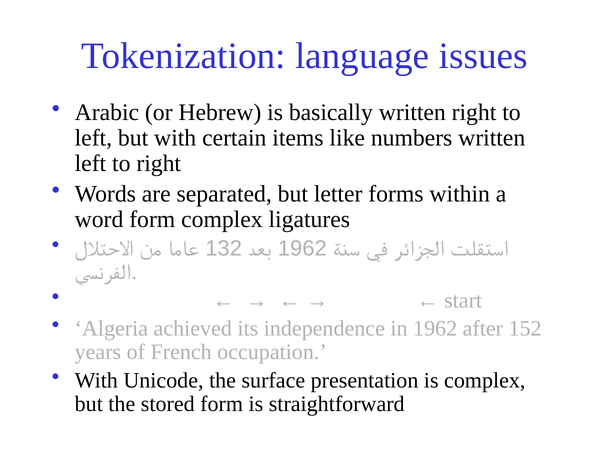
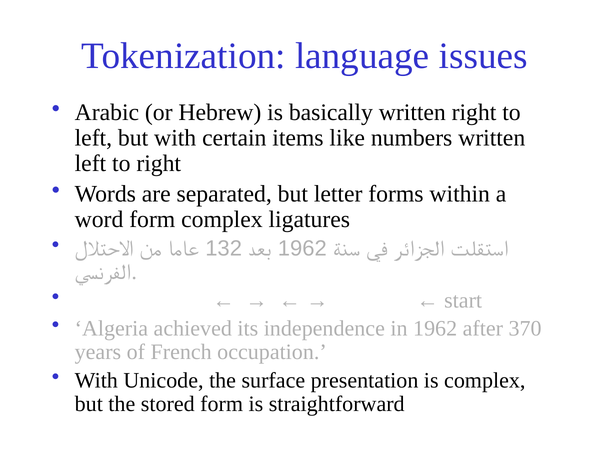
152: 152 -> 370 (525, 329)
